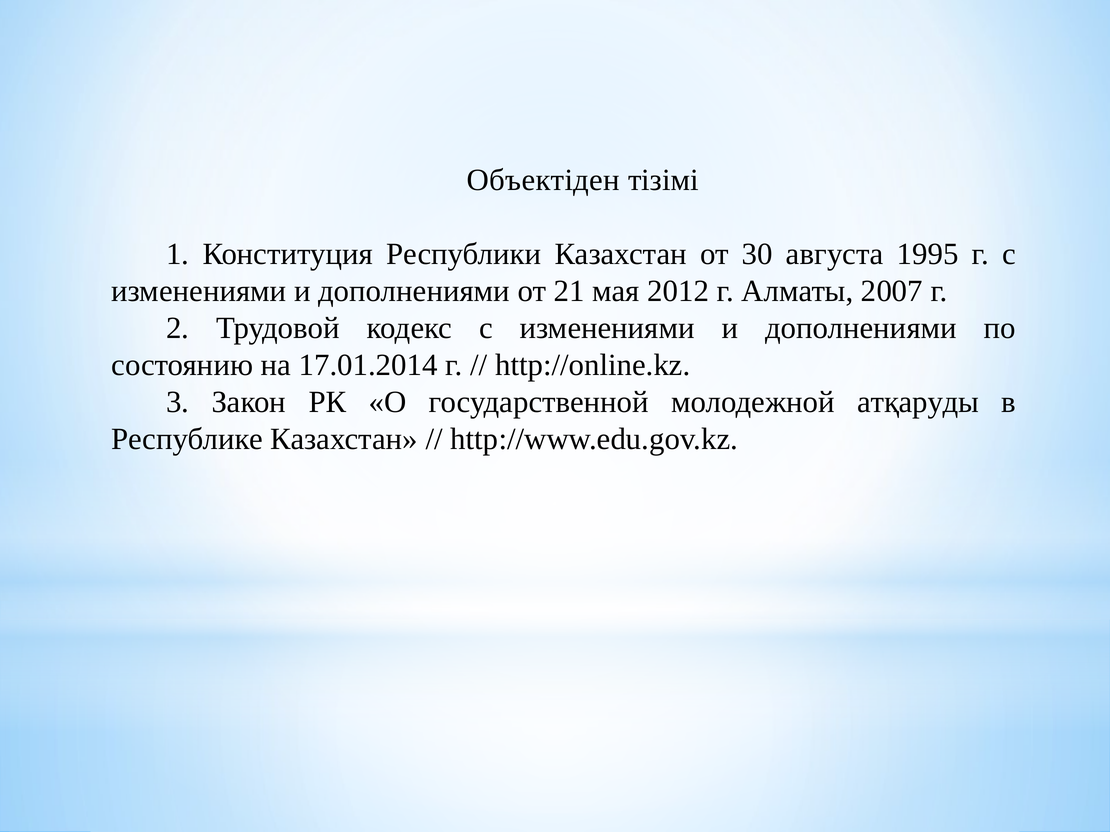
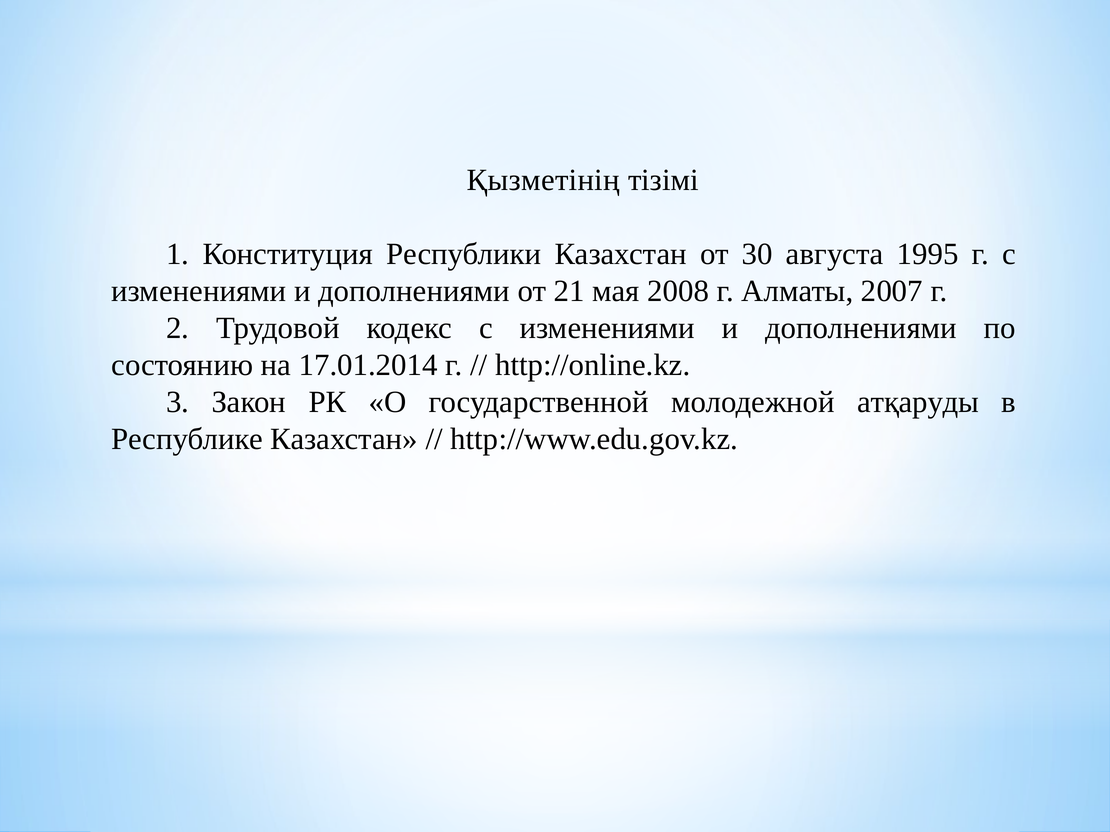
Объектіден: Объектіден -> Қызметінің (543, 180)
2012: 2012 -> 2008 (678, 291)
